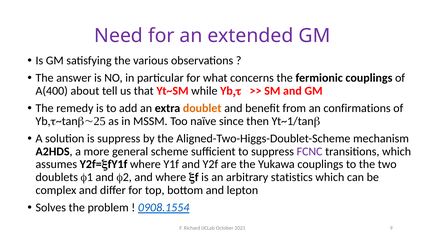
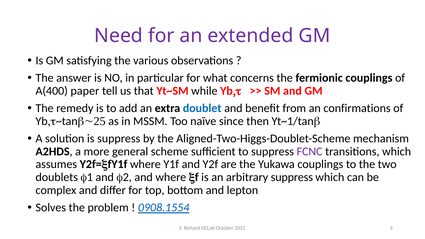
about: about -> paper (85, 91)
doublet colour: orange -> blue (202, 108)
arbitrary statistics: statistics -> suppress (292, 177)
